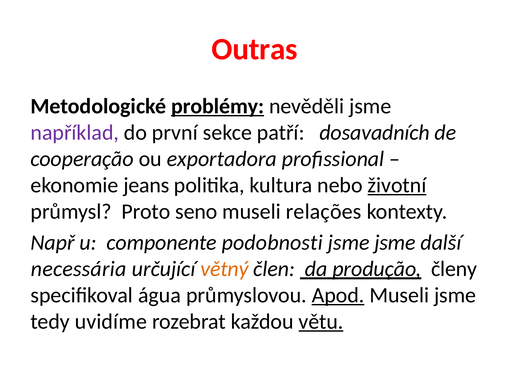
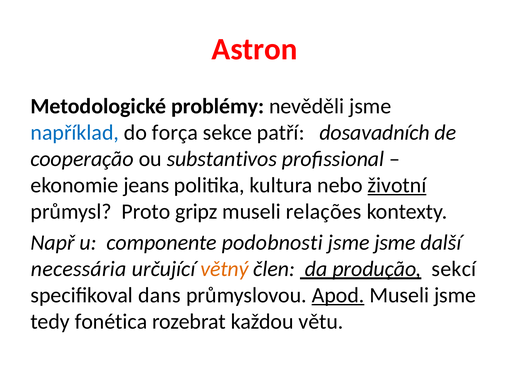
Outras: Outras -> Astron (255, 49)
problémy underline: present -> none (218, 106)
například colour: purple -> blue (75, 133)
první: první -> força (175, 133)
exportadora: exportadora -> substantivos (222, 159)
seno: seno -> gripz (196, 212)
členy: členy -> sekcí (454, 269)
água: água -> dans (159, 295)
uvidíme: uvidíme -> fonética (111, 321)
větu underline: present -> none (321, 321)
